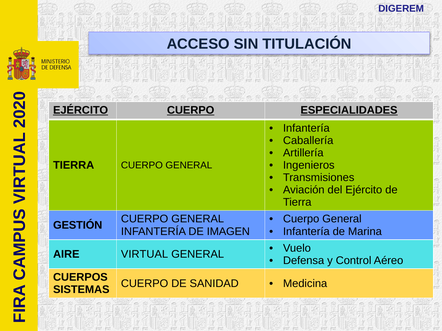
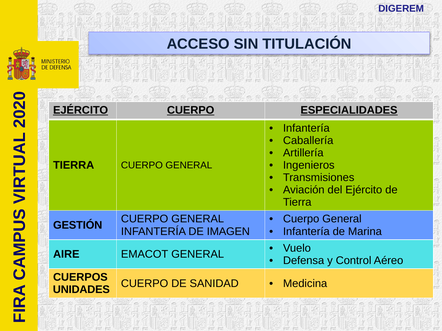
VIRTUAL: VIRTUAL -> EMACOT (145, 255)
SISTEMAS: SISTEMAS -> UNIDADES (81, 290)
